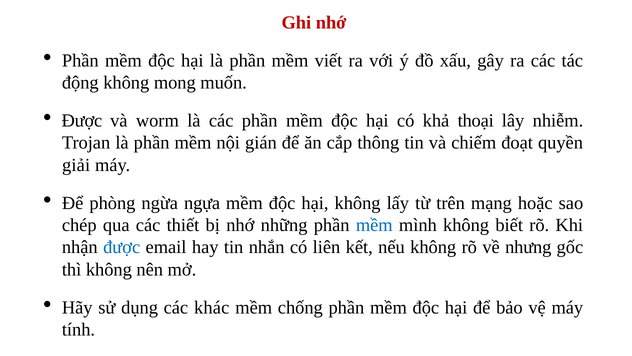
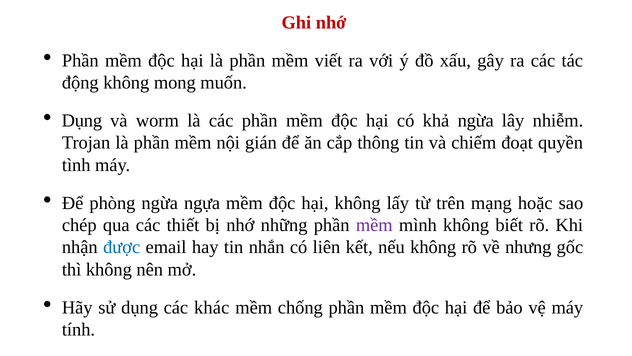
Được: Được -> Dụng (82, 121)
khả thoại: thoại -> ngừa (476, 121)
giải: giải -> tình (76, 165)
mềm colour: blue -> purple (374, 225)
